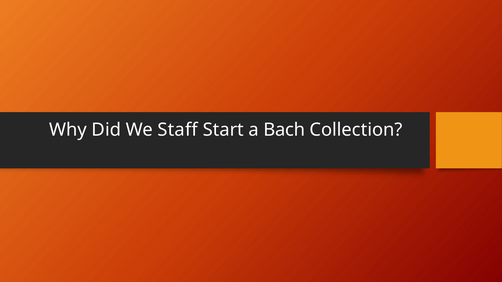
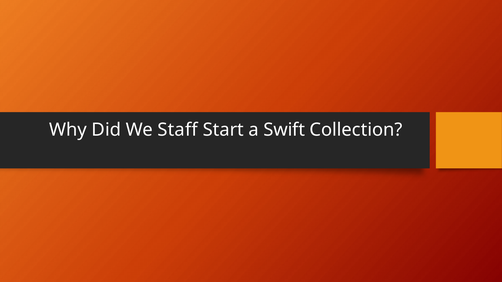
Bach: Bach -> Swift (284, 130)
